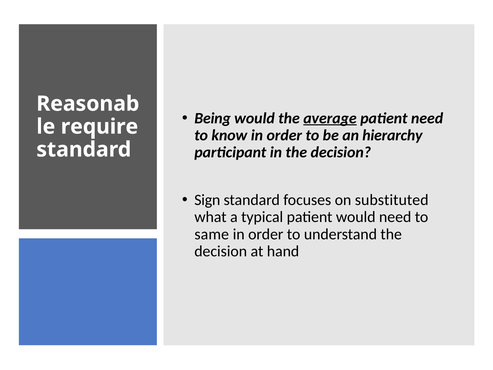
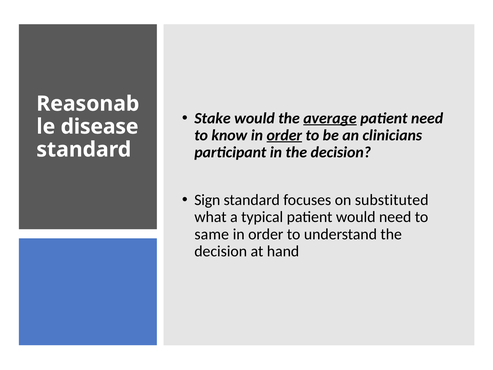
Being: Being -> Stake (212, 118)
require: require -> disease (100, 127)
order underline: none -> present (284, 135)
hierarchy: hierarchy -> clinicians (392, 135)
